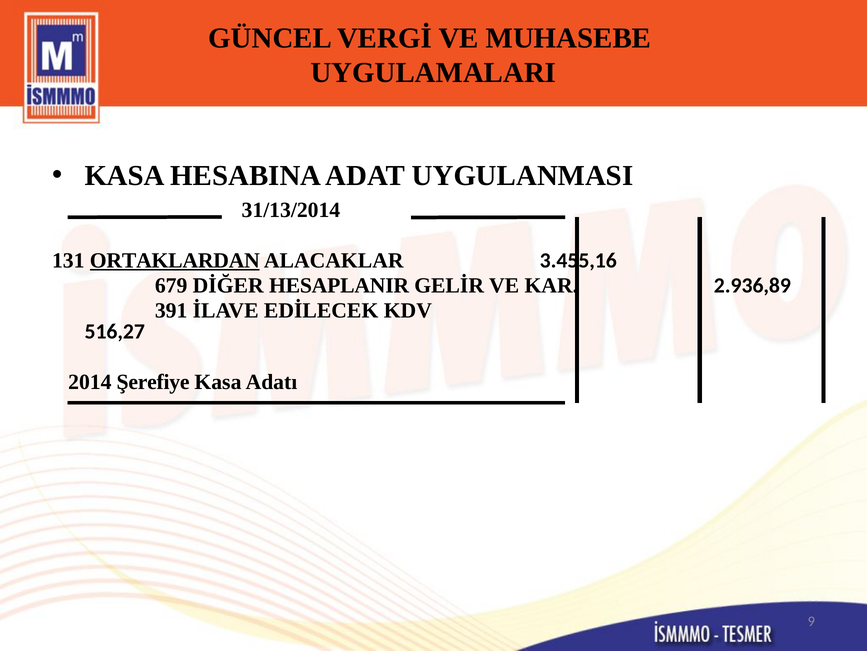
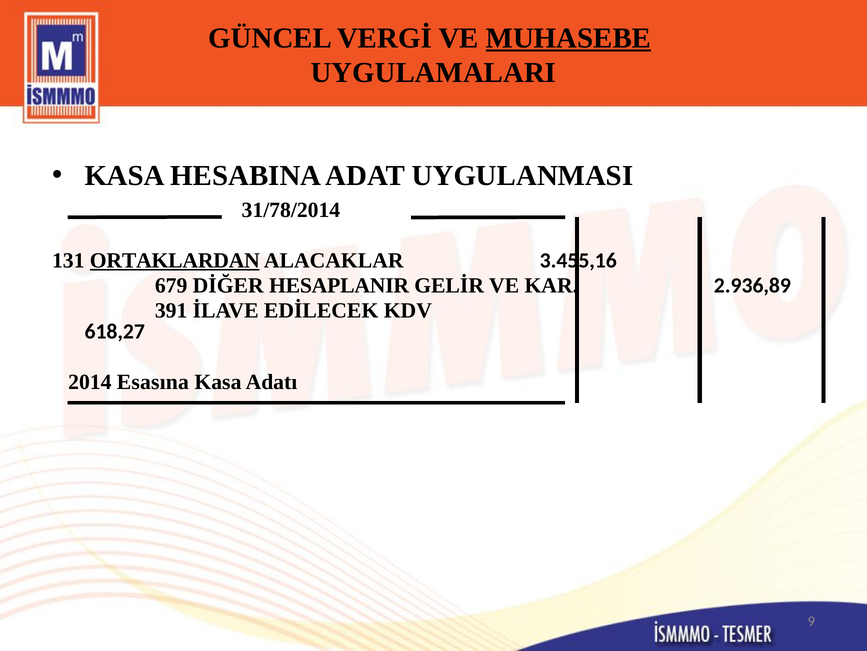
MUHASEBE underline: none -> present (569, 38)
31/13/2014: 31/13/2014 -> 31/78/2014 (291, 210)
516,27: 516,27 -> 618,27 (115, 331)
Şerefiye: Şerefiye -> Esasına (153, 381)
